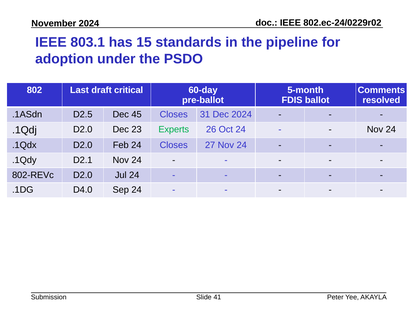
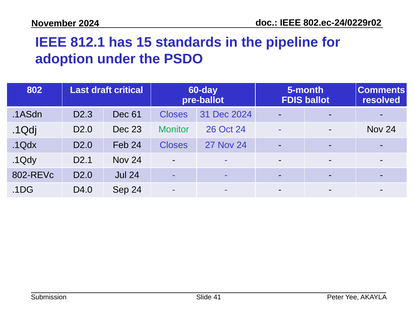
803.1: 803.1 -> 812.1 (88, 42)
D2.5: D2.5 -> D2.3 (83, 115)
45: 45 -> 61 (137, 115)
Experts: Experts -> Monitor (174, 130)
